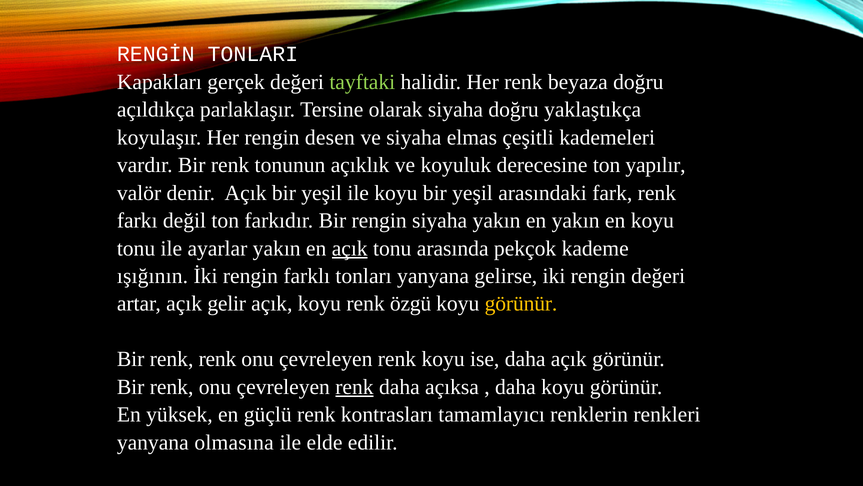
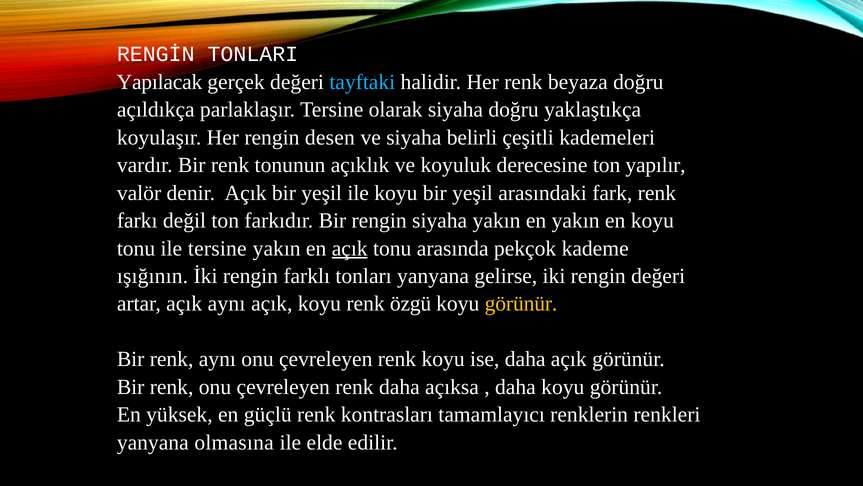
Kapakları: Kapakları -> Yapılacak (159, 82)
tayftaki colour: light green -> light blue (362, 82)
elmas: elmas -> belirli (472, 137)
ile ayarlar: ayarlar -> tersine (217, 248)
açık gelir: gelir -> aynı (227, 303)
renk renk: renk -> aynı (217, 359)
renk underline: present -> none (354, 387)
